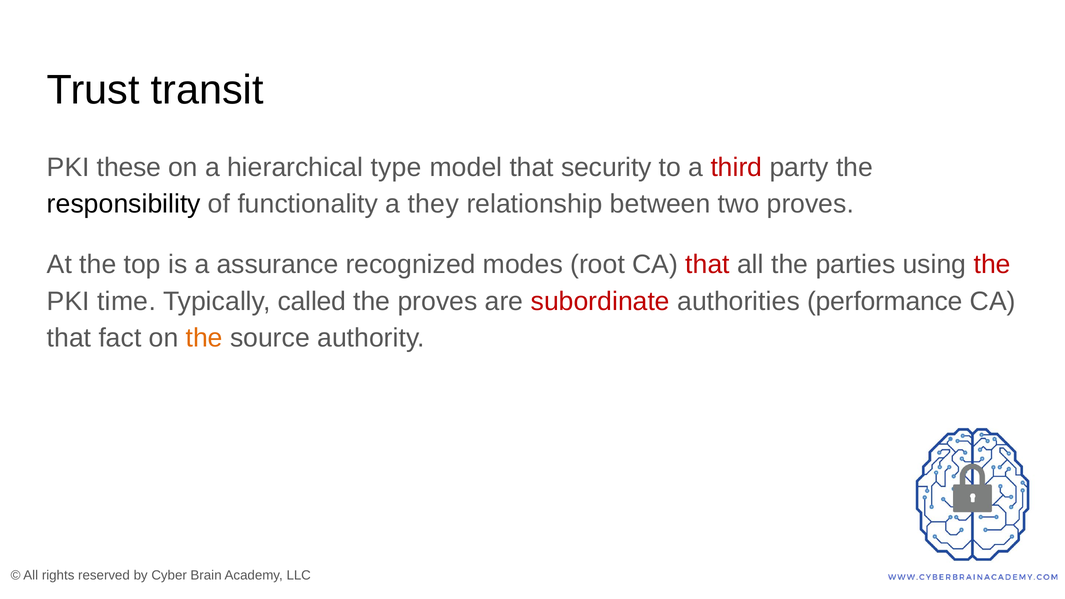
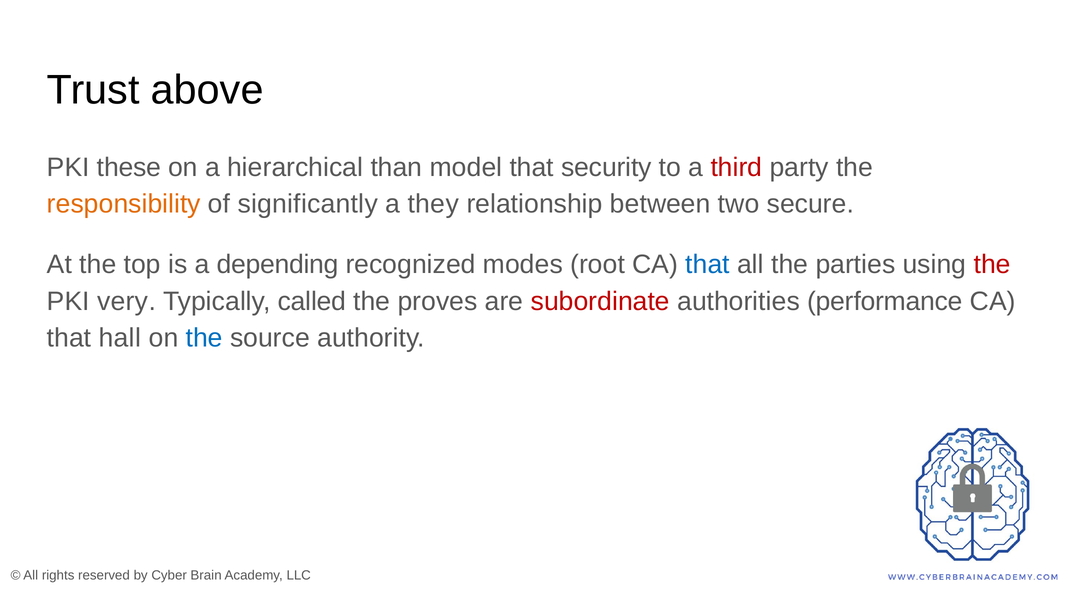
transit: transit -> above (207, 90)
type: type -> than (396, 167)
responsibility colour: black -> orange (124, 204)
functionality: functionality -> significantly (308, 204)
two proves: proves -> secure (810, 204)
assurance: assurance -> depending (278, 265)
that colour: red -> blue (708, 265)
time: time -> very (127, 301)
fact: fact -> hall (120, 338)
the colour: orange -> blue (204, 338)
